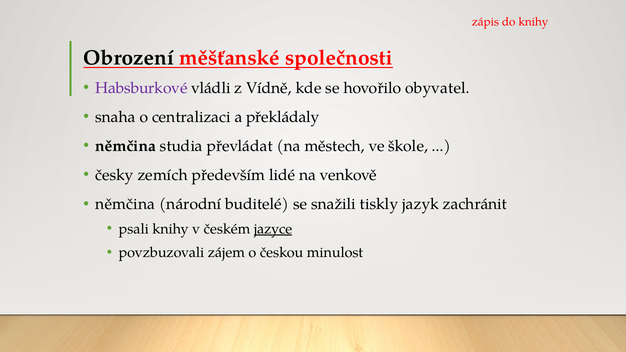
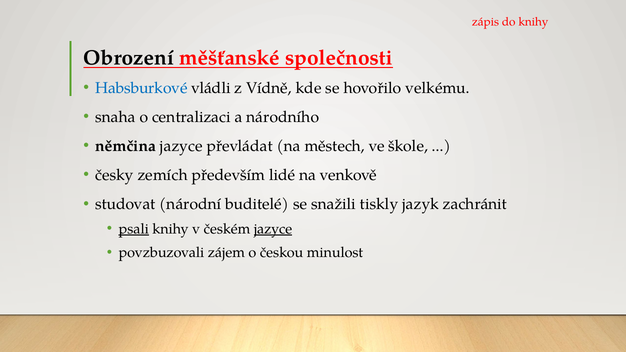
Habsburkové colour: purple -> blue (141, 88)
obyvatel: obyvatel -> velkému (438, 88)
překládaly: překládaly -> národního (283, 117)
němčina studia: studia -> jazyce (181, 146)
němčina: němčina -> studovat (125, 204)
psali underline: none -> present (134, 229)
